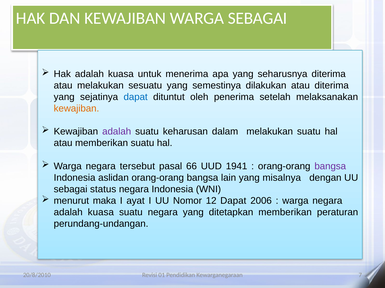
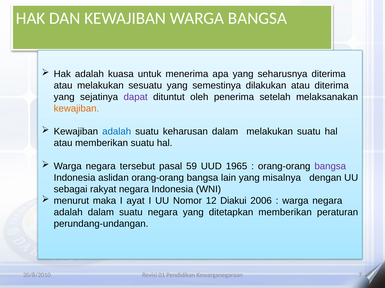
WARGA SEBAGAI: SEBAGAI -> BANGSA (258, 18)
dapat colour: blue -> purple (136, 97)
adalah colour: purple -> blue (117, 132)
66: 66 -> 59 (192, 167)
1941: 1941 -> 1965 (237, 167)
status: status -> rakyat (103, 190)
12 Dapat: Dapat -> Diakui (233, 201)
kuasa: kuasa -> dalam (101, 213)
